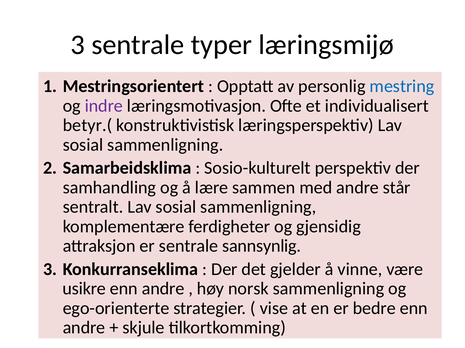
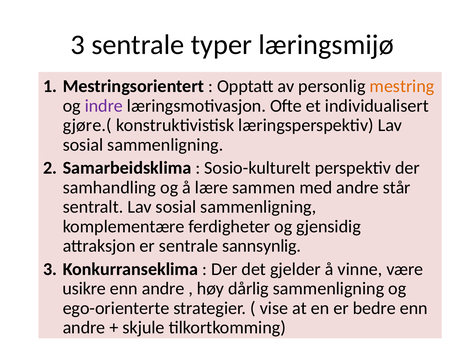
mestring colour: blue -> orange (402, 87)
betyr.(: betyr.( -> gjøre.( (87, 126)
norsk: norsk -> dårlig (248, 289)
